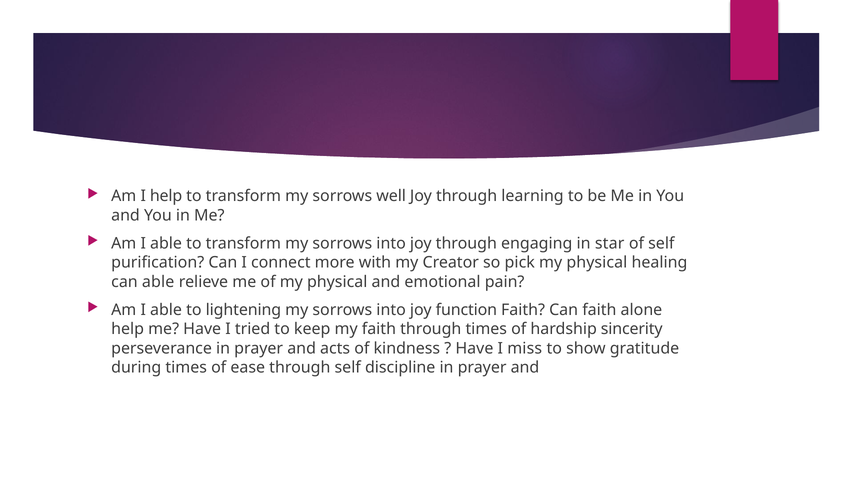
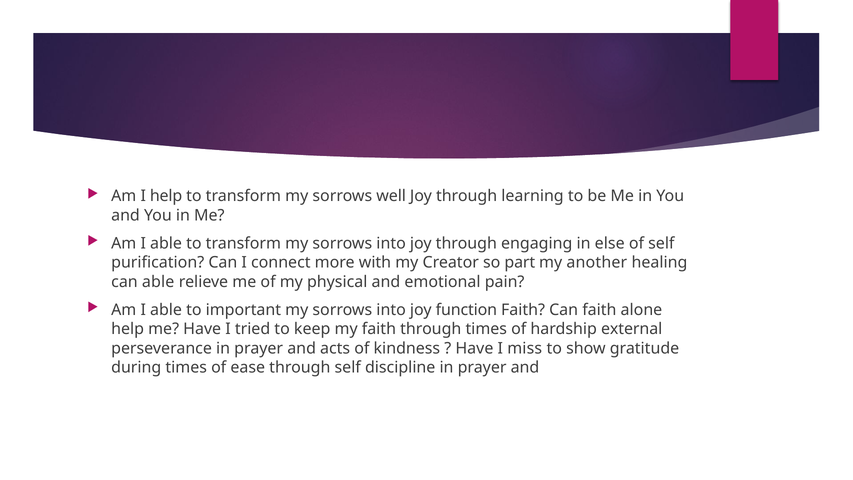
star: star -> else (610, 243)
pick: pick -> part (520, 263)
physical: physical -> another (597, 263)
lightening: lightening -> important (243, 310)
sincerity: sincerity -> external (632, 329)
